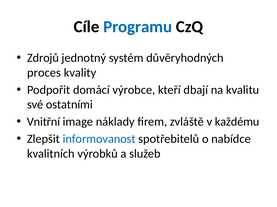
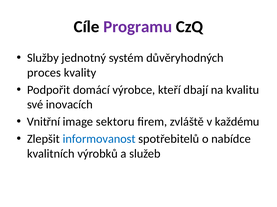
Programu colour: blue -> purple (138, 27)
Zdrojů: Zdrojů -> Služby (43, 58)
ostatními: ostatními -> inovacích (69, 105)
náklady: náklady -> sektoru (115, 122)
